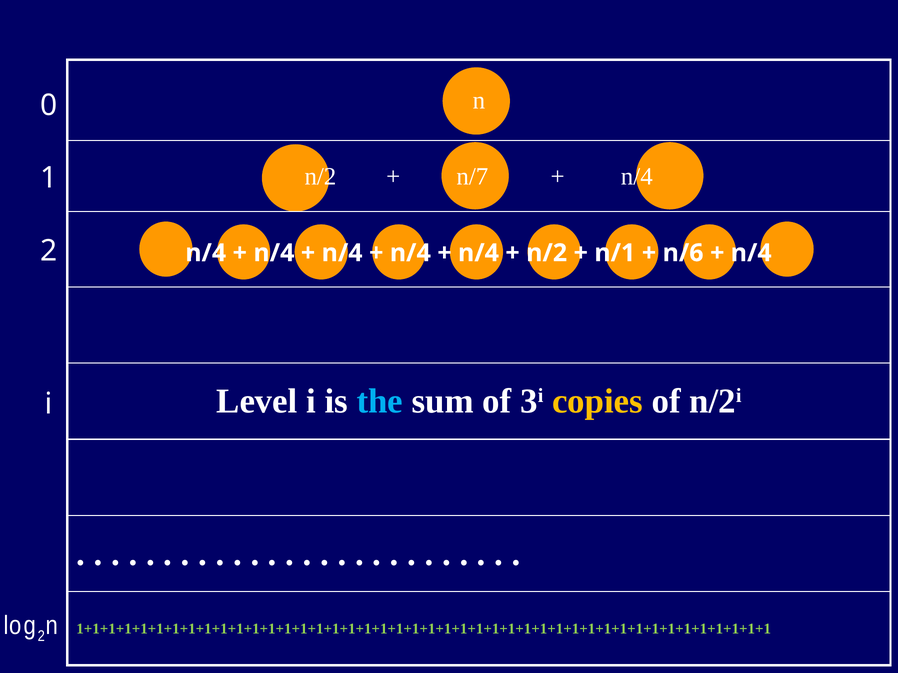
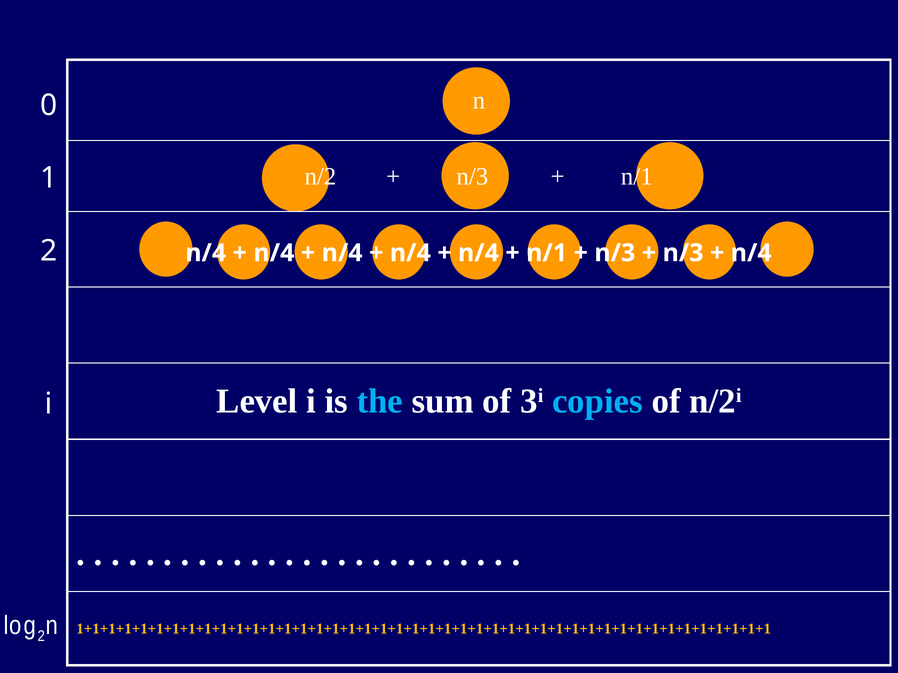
n/7: n/7 -> n/3 (472, 176)
n/4: n/4 -> n/1 (637, 176)
n/2: n/2 -> n/1 (547, 253)
n/1: n/1 -> n/3 (615, 253)
n/6: n/6 -> n/3 (683, 253)
copies colour: yellow -> light blue (598, 402)
1+1+1+1+1+1+1+1+1+1+1+1+1+1+1+1+1+1+1+1+1+1+1+1+1+1+1+1+1+1+1+1+1+1+1+1+1+1+1+1+1+1+1+1 colour: light green -> yellow (424, 629)
